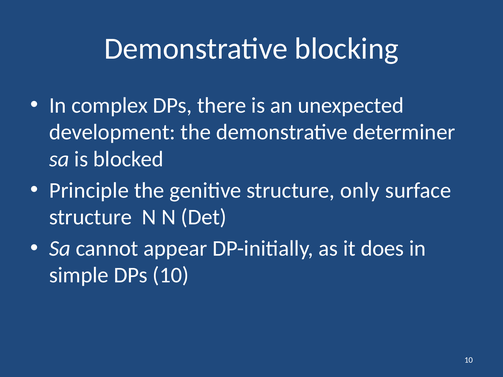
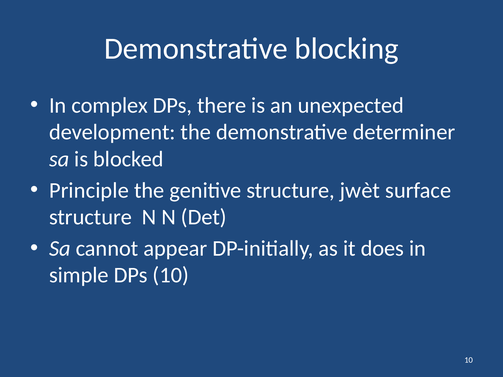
only: only -> jwèt (360, 190)
